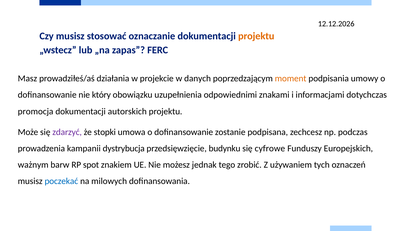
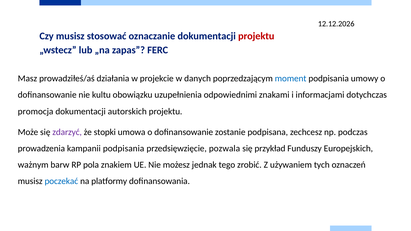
projektu colour: orange -> red (256, 36)
moment colour: orange -> blue (291, 79)
który: który -> kultu (101, 95)
kampanii dystrybucja: dystrybucja -> podpisania (124, 149)
budynku: budynku -> pozwala (224, 149)
cyfrowe: cyfrowe -> przykład (270, 149)
spot: spot -> pola (91, 165)
milowych: milowych -> platformy (109, 181)
